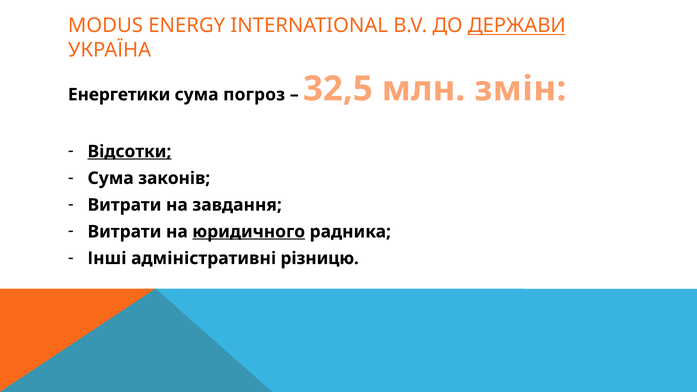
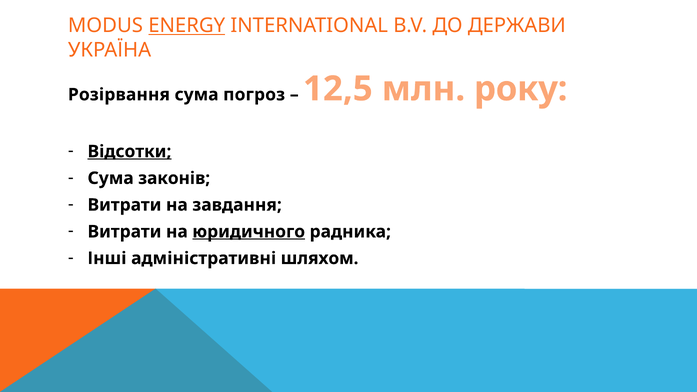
ENERGY underline: none -> present (187, 26)
ДЕРЖАВИ underline: present -> none (517, 26)
Енергетики: Енергетики -> Розірвання (119, 95)
32,5: 32,5 -> 12,5 (338, 89)
змін: змін -> року (521, 89)
різницю: різницю -> шляхом (320, 258)
